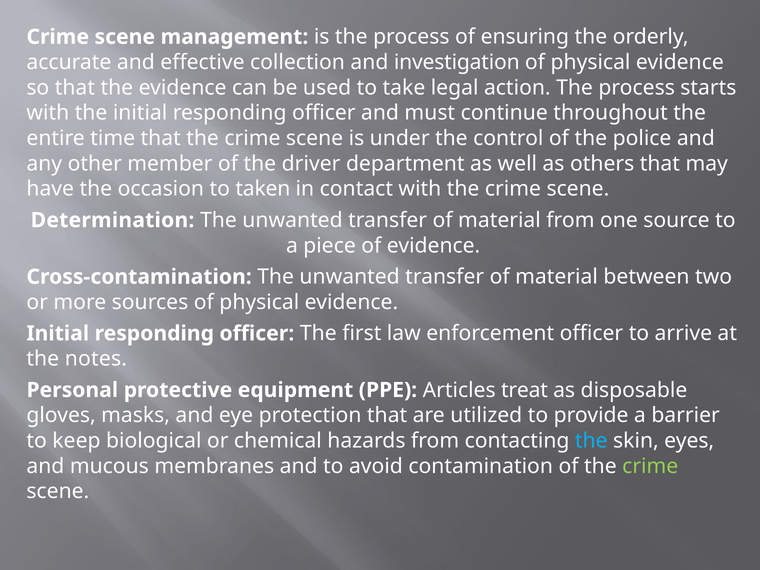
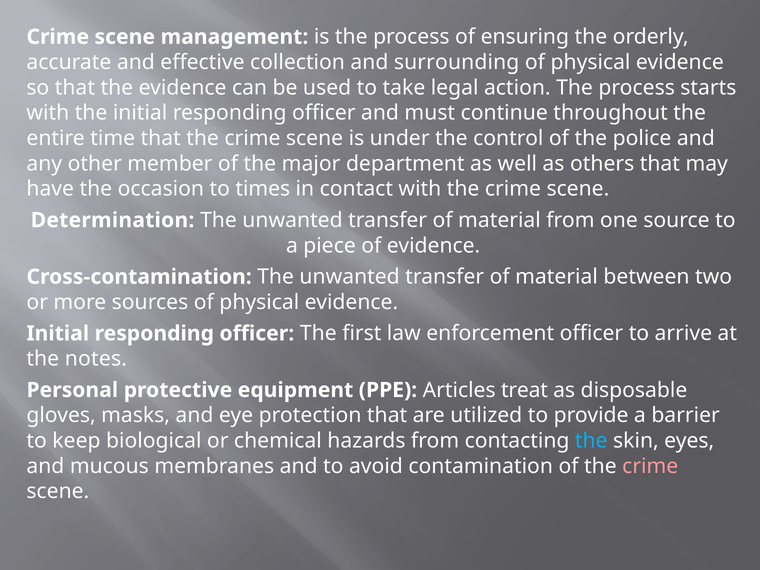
investigation: investigation -> surrounding (457, 62)
driver: driver -> major (311, 164)
taken: taken -> times (263, 189)
crime colour: light green -> pink (650, 466)
